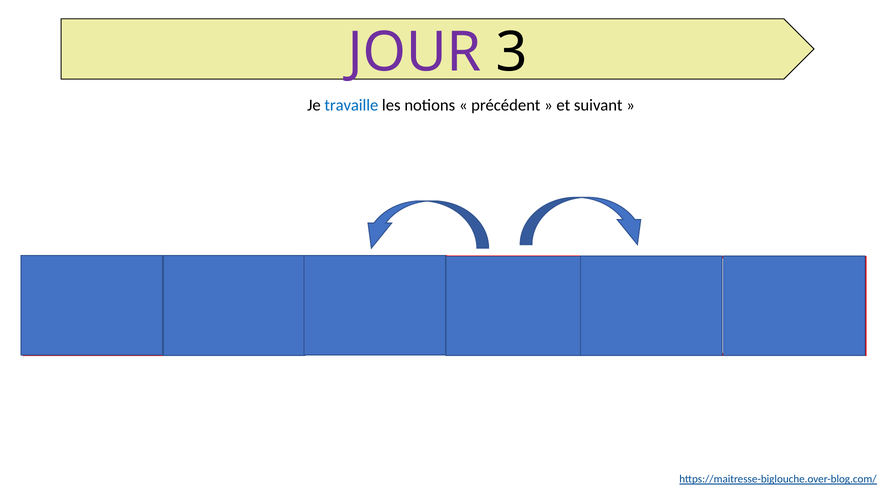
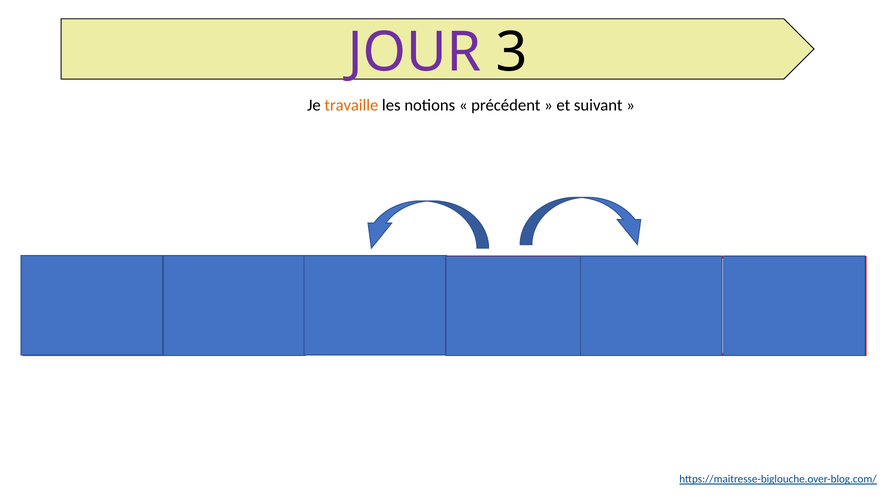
travaille colour: blue -> orange (351, 105)
